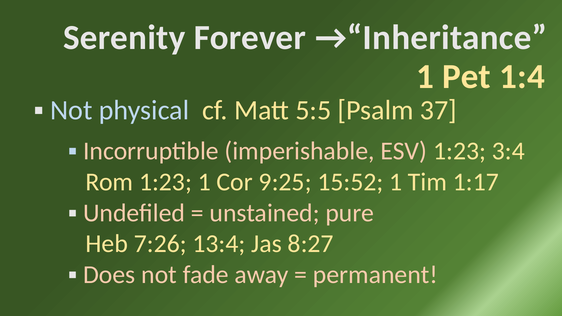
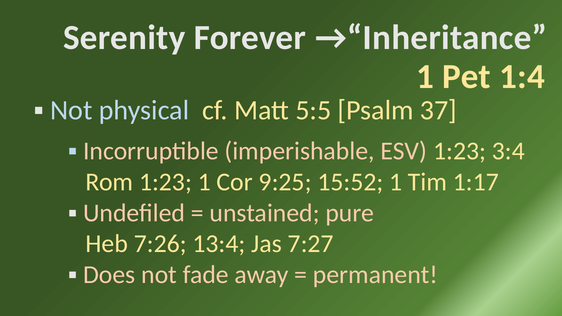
8:27: 8:27 -> 7:27 (311, 244)
